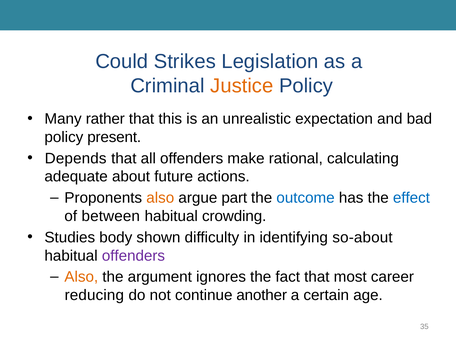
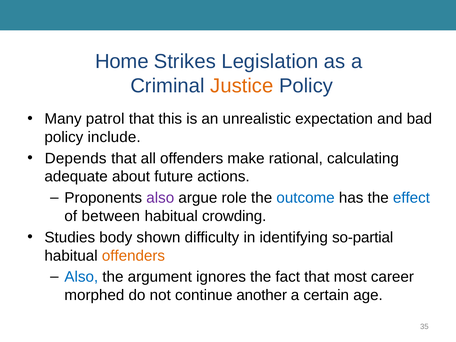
Could: Could -> Home (122, 61)
rather: rather -> patrol (105, 119)
present: present -> include (114, 137)
also colour: orange -> purple (160, 198)
part: part -> role (234, 198)
so-about: so-about -> so-partial (363, 237)
offenders colour: purple -> orange (133, 256)
Also colour: orange -> blue (81, 277)
reducing: reducing -> morphed (94, 295)
